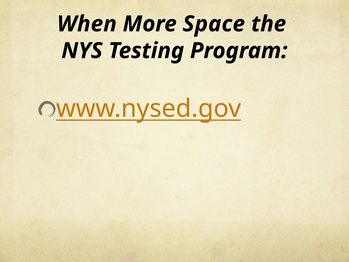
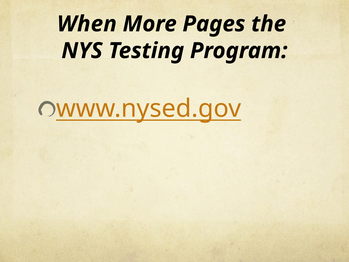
Space: Space -> Pages (214, 24)
